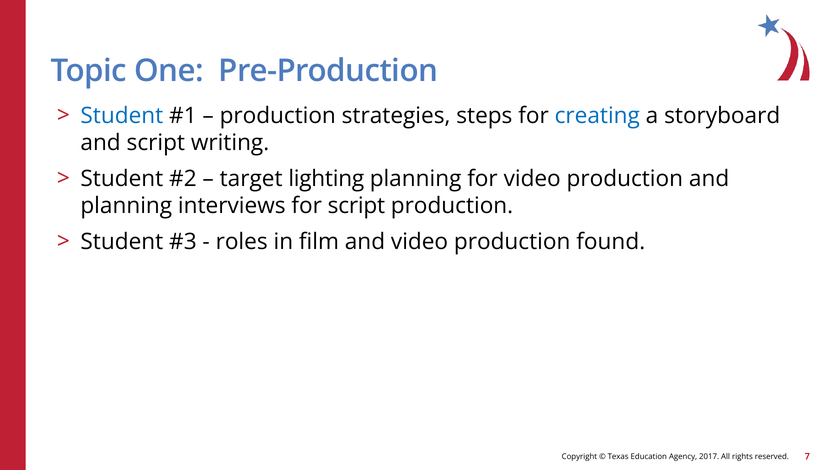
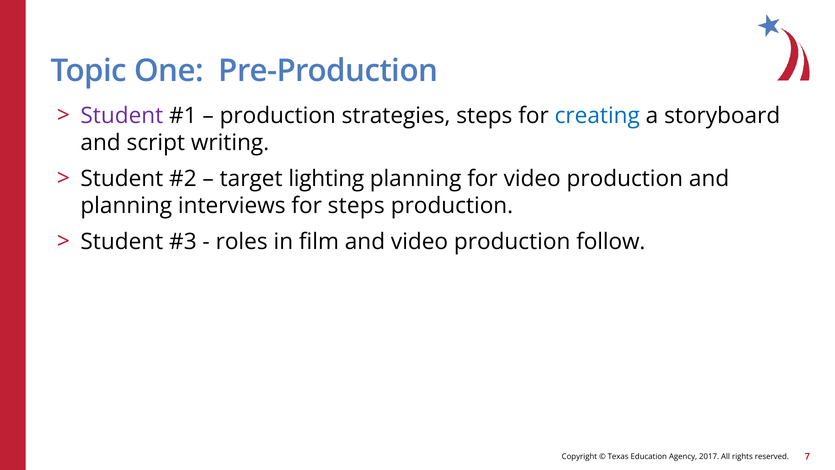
Student colour: blue -> purple (122, 116)
for script: script -> steps (356, 206)
found: found -> follow (611, 241)
